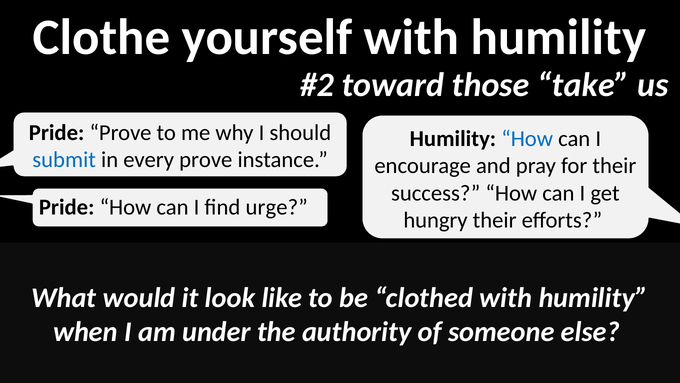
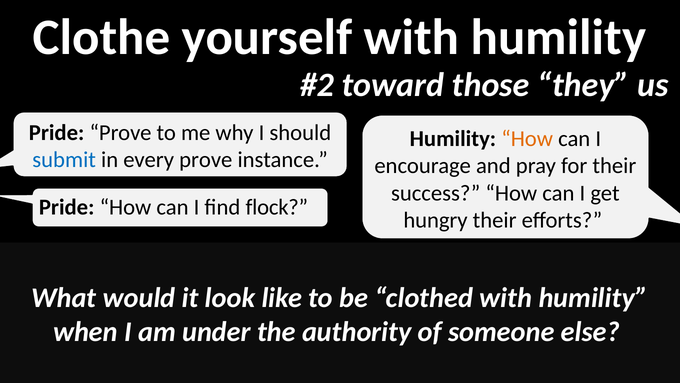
take: take -> they (583, 85)
How colour: blue -> orange (527, 138)
urge: urge -> flock (277, 207)
